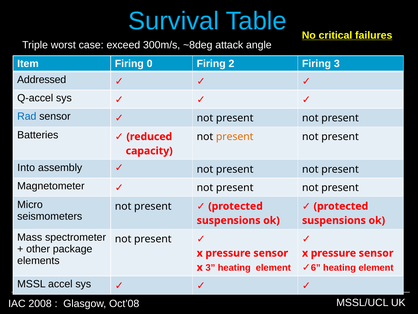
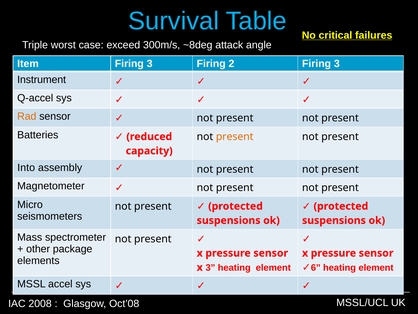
Item Firing 0: 0 -> 3 (150, 64)
Addressed: Addressed -> Instrument (42, 80)
Rad colour: blue -> orange (27, 116)
